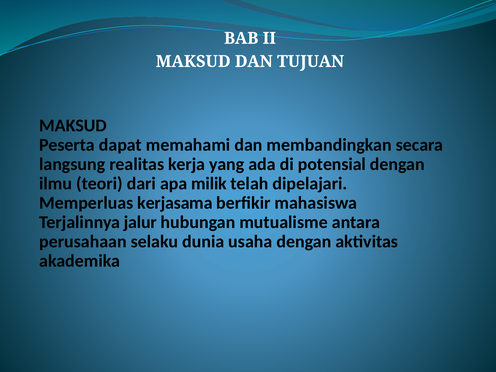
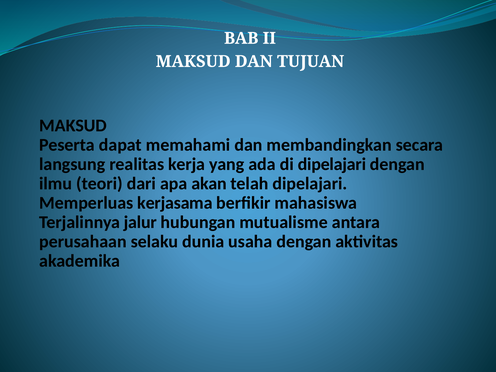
di potensial: potensial -> dipelajari (332, 164)
milik: milik -> akan (209, 184)
